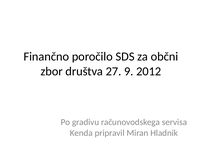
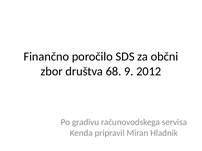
27: 27 -> 68 (113, 72)
